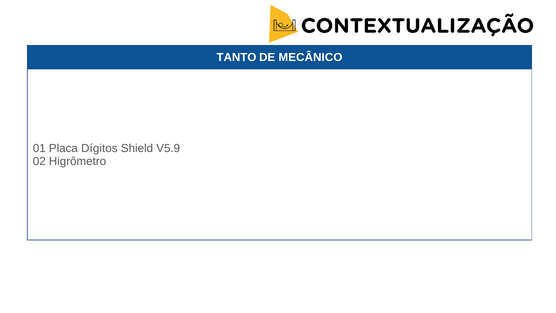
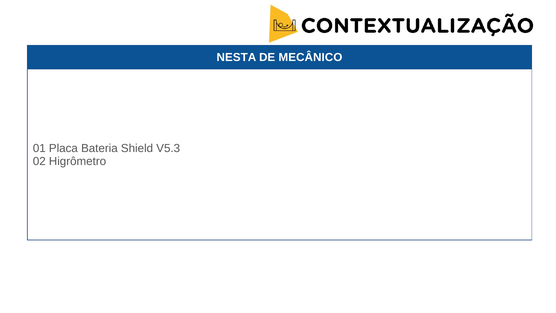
TANTO: TANTO -> NESTA (236, 57)
Dígitos: Dígitos -> Bateria (99, 148)
V5.9: V5.9 -> V5.3 (168, 148)
